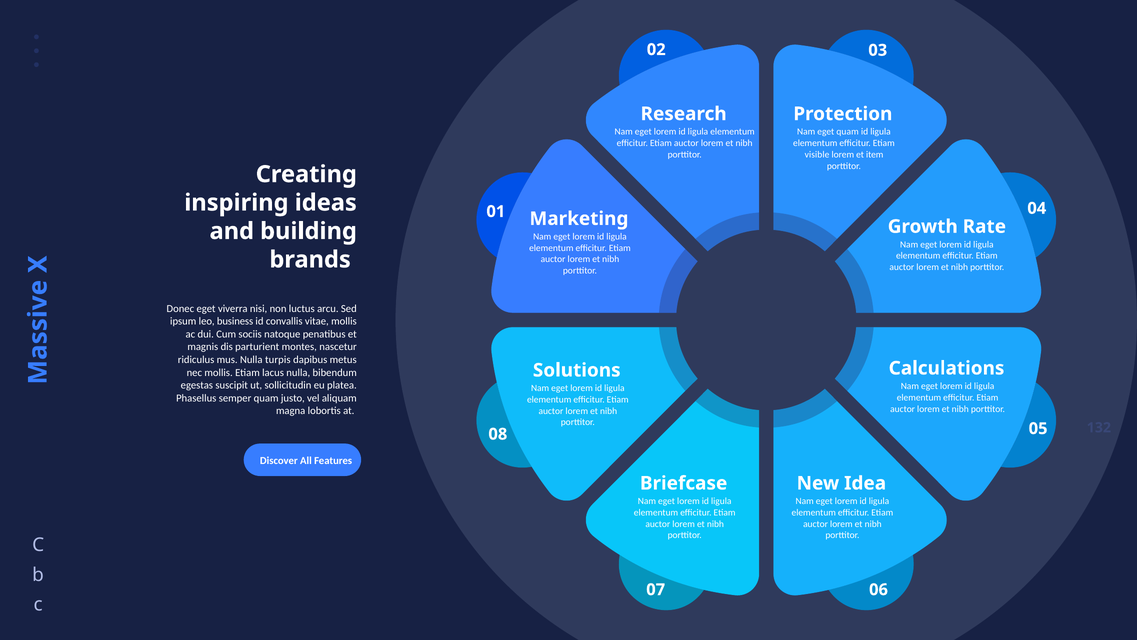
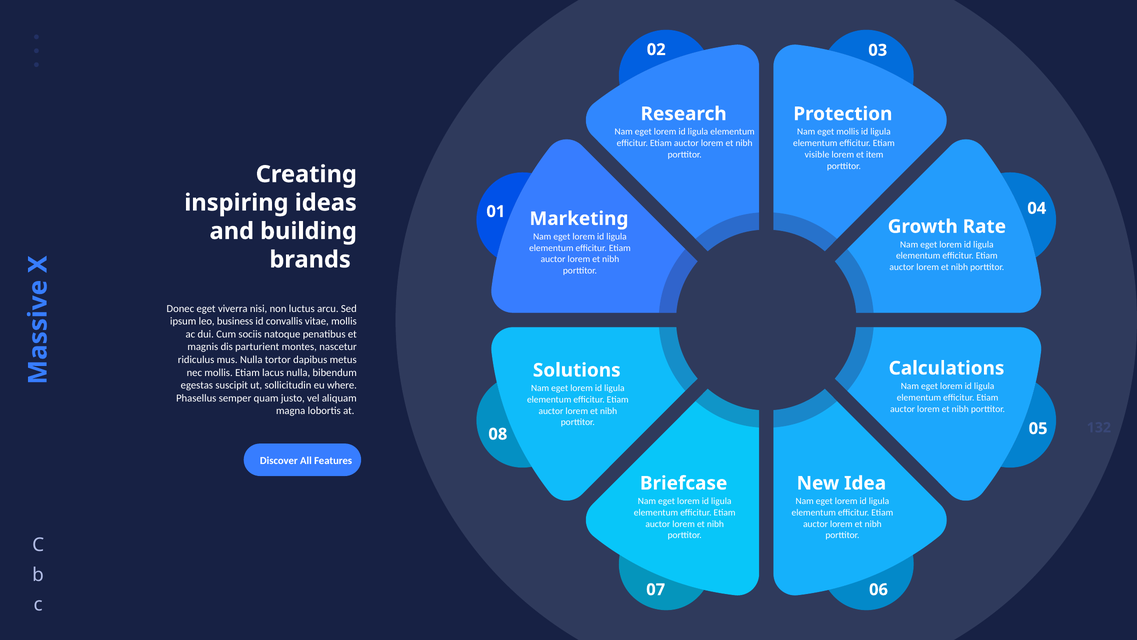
eget quam: quam -> mollis (848, 132)
turpis: turpis -> tortor (278, 359)
platea: platea -> where (342, 385)
